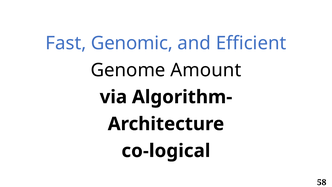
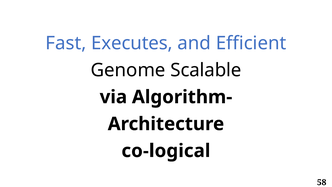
Genomic: Genomic -> Executes (132, 43)
Amount: Amount -> Scalable (206, 70)
